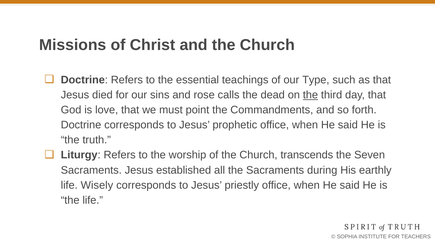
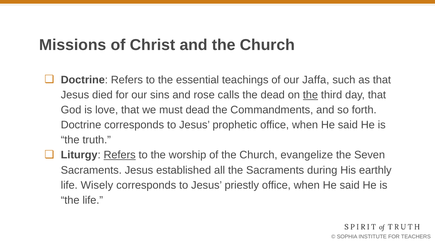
Type: Type -> Jaffa (316, 80)
must point: point -> dead (198, 110)
Refers underline: none -> present (120, 155)
transcends: transcends -> evangelize (307, 155)
